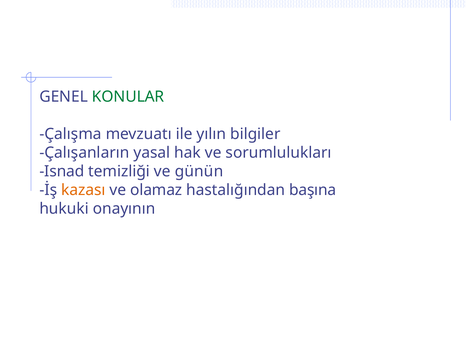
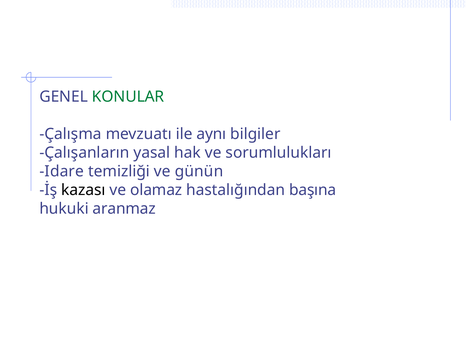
yılın: yılın -> aynı (211, 134)
Isnad: Isnad -> Idare (62, 171)
kazası colour: orange -> black (83, 190)
onayının: onayının -> aranmaz (124, 208)
